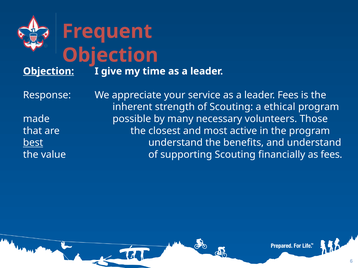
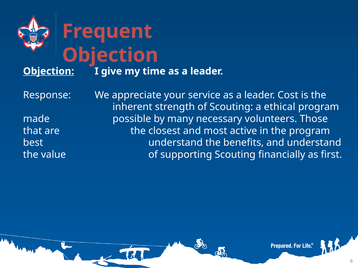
leader Fees: Fees -> Cost (288, 95)
best underline: present -> none (33, 143)
as fees: fees -> first (331, 155)
